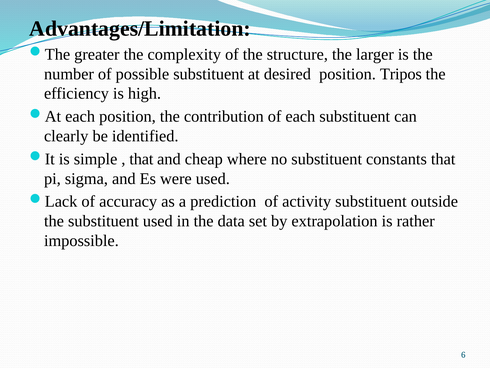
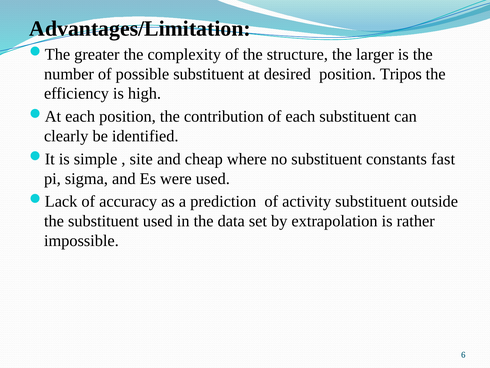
that: that -> site (141, 159)
constants that: that -> fast (443, 159)
